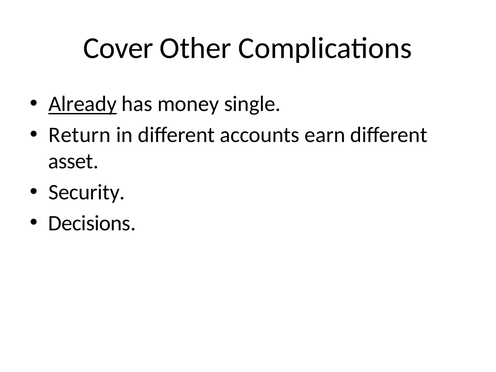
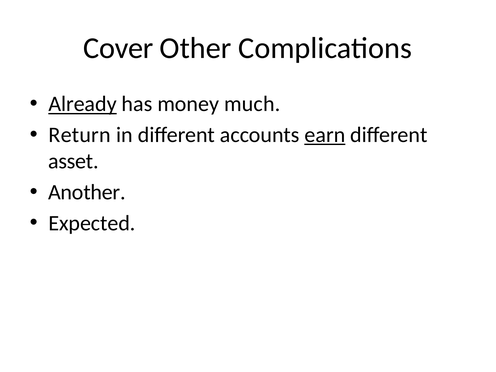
single: single -> much (252, 104)
earn underline: none -> present (325, 135)
Security: Security -> Another (87, 192)
Decisions: Decisions -> Expected (92, 223)
